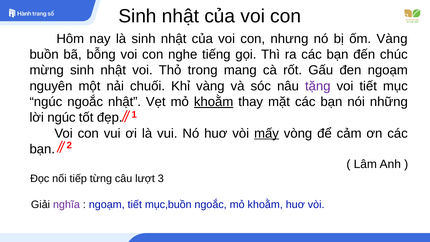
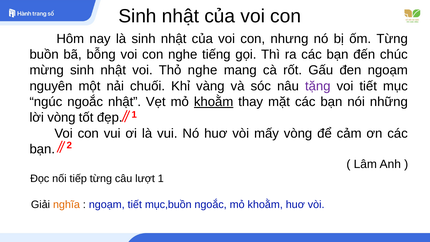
ốm Vàng: Vàng -> Từng (392, 39)
Thỏ trong: trong -> nghe (203, 70)
lời ngúc: ngúc -> vòng (61, 118)
mấy underline: present -> none (266, 133)
lượt 3: 3 -> 1 (161, 179)
nghĩa colour: purple -> orange (66, 205)
